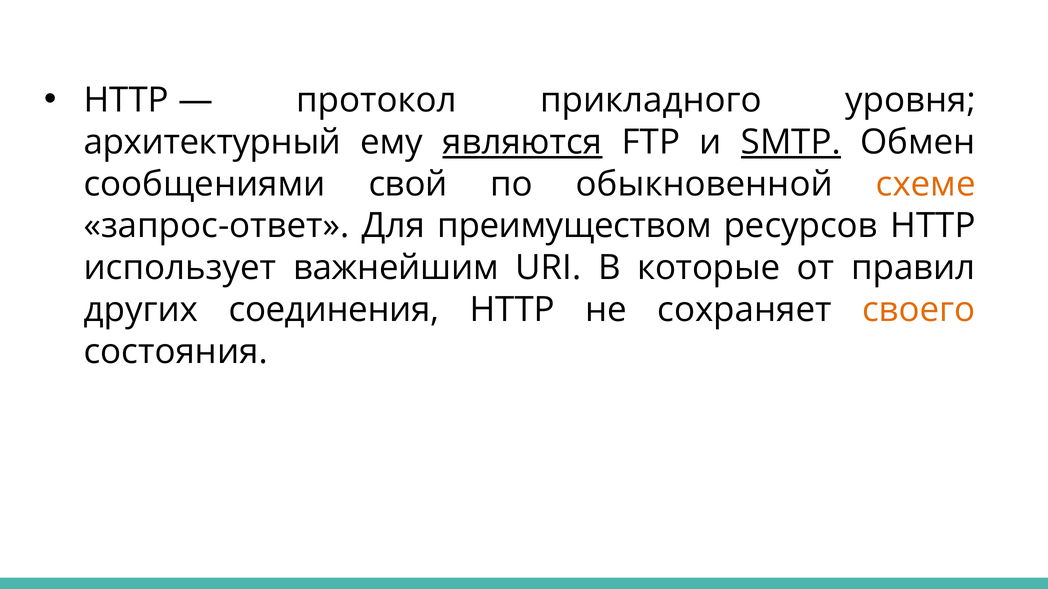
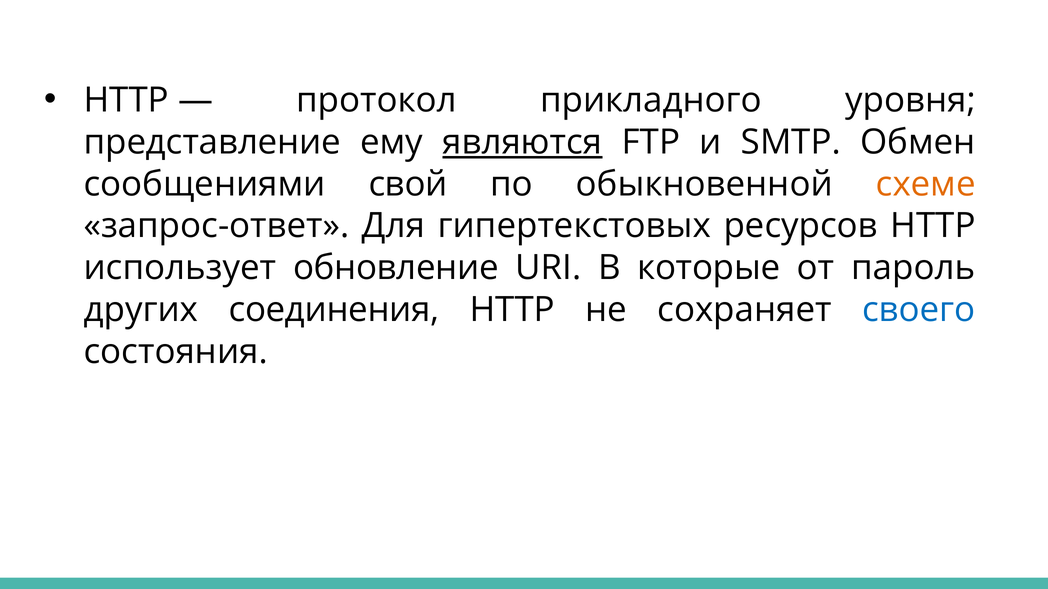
архитектурный: архитектурный -> представление (212, 142)
SMTP underline: present -> none (791, 142)
преимуществом: преимуществом -> гипертекстовых (574, 226)
важнейшим: важнейшим -> обновление (396, 268)
правил: правил -> пароль (913, 268)
своего colour: orange -> blue (919, 310)
